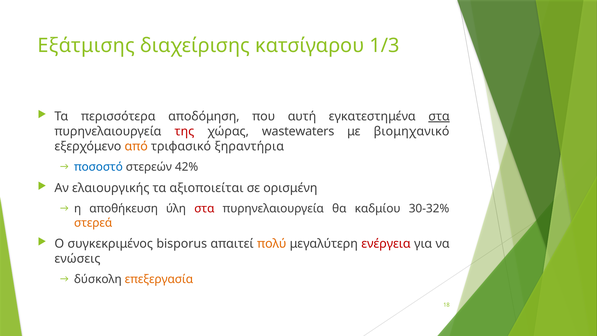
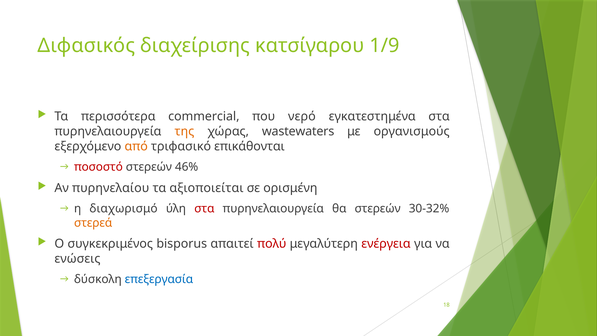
Εξάτμισης: Εξάτμισης -> Διφασικός (86, 45)
1/3: 1/3 -> 1/9 (385, 45)
αποδόμηση: αποδόμηση -> commercial (204, 116)
αυτή: αυτή -> νερό (302, 116)
στα underline: present -> none (439, 116)
της colour: red -> orange (184, 131)
βιομηχανικό: βιομηχανικό -> οργανισμούς (412, 131)
ξηραντήρια: ξηραντήρια -> επικάθονται (249, 146)
ποσοστό colour: blue -> red (98, 167)
42%: 42% -> 46% (187, 167)
ελαιουργικής: ελαιουργικής -> πυρηνελαίου (111, 188)
αποθήκευση: αποθήκευση -> διαχωρισμό (124, 209)
θα καδμίου: καδμίου -> στερεών (378, 209)
πολύ colour: orange -> red (272, 244)
επεξεργασία colour: orange -> blue (159, 279)
